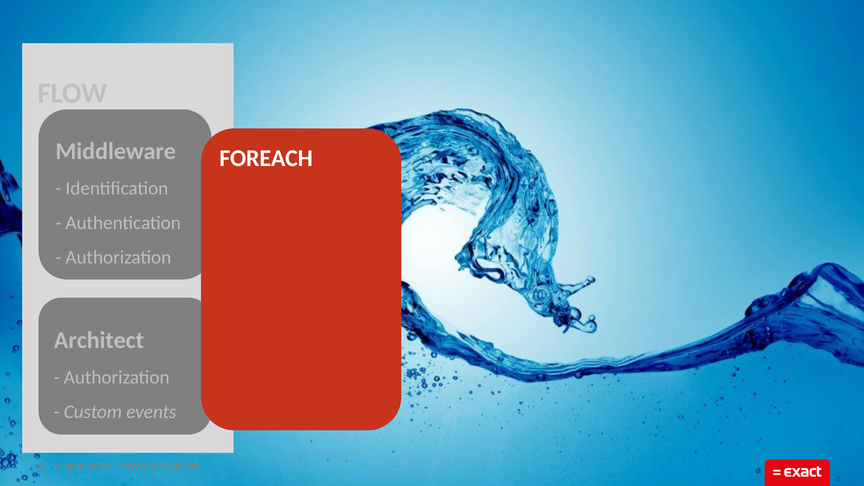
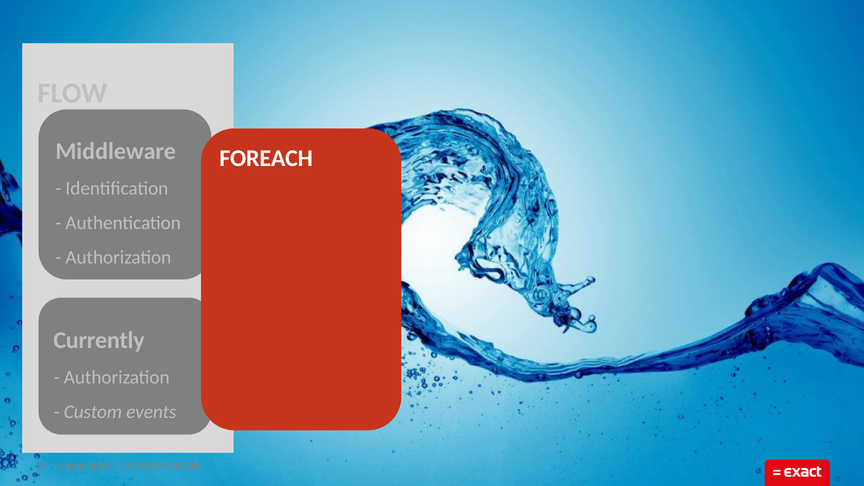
Architect: Architect -> Currently (99, 340)
AWAYS: AWAYS -> LISTING (136, 466)
